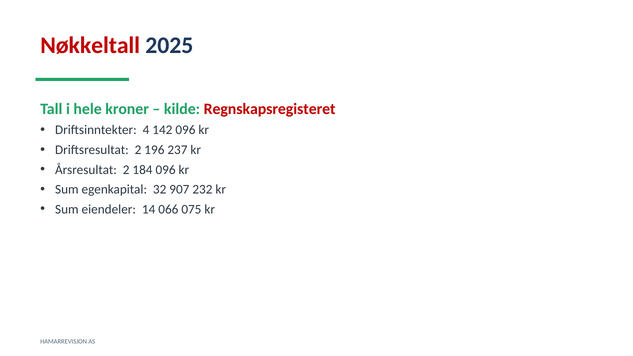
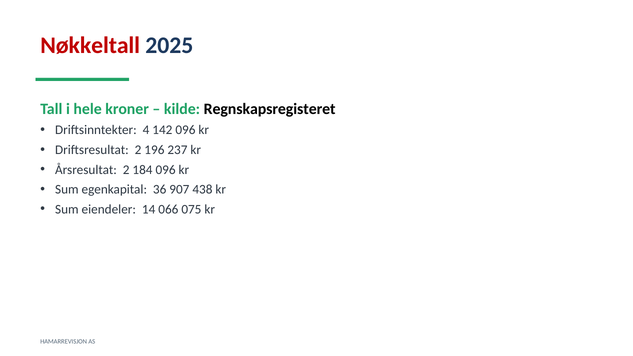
Regnskapsregisteret colour: red -> black (270, 109)
32: 32 -> 36 (160, 190)
232: 232 -> 438 (202, 190)
